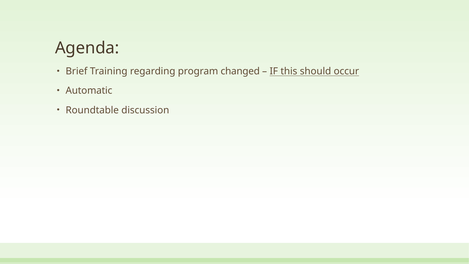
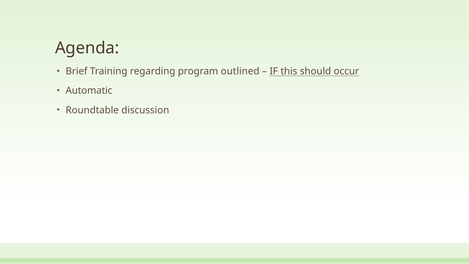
changed: changed -> outlined (240, 71)
